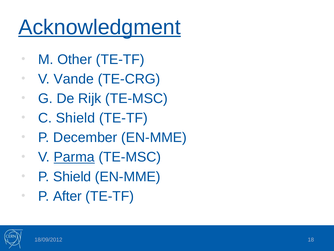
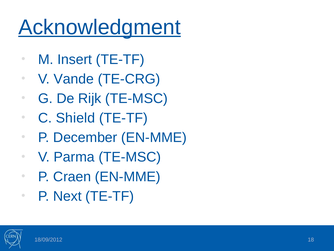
Other: Other -> Insert (75, 59)
Parma underline: present -> none (74, 157)
P Shield: Shield -> Craen (72, 176)
After: After -> Next (67, 196)
